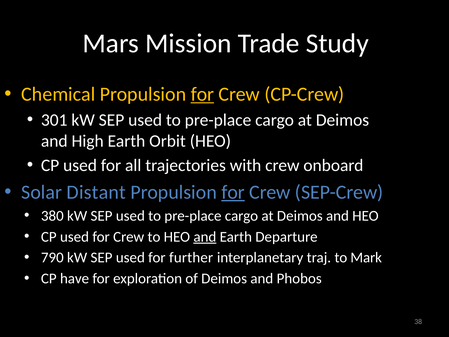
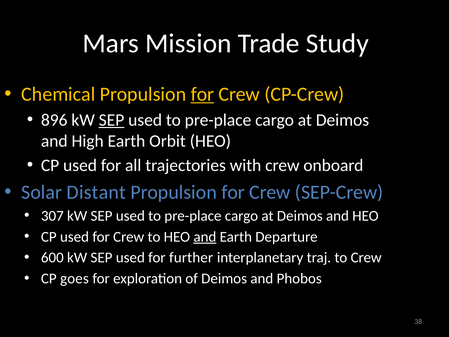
301: 301 -> 896 (54, 120)
SEP underline: none -> present (112, 120)
for underline: present -> none (233, 192)
380: 380 -> 307 (52, 216)
790: 790 -> 600 (52, 257)
to Mark: Mark -> Crew (366, 257)
have: have -> goes (74, 278)
